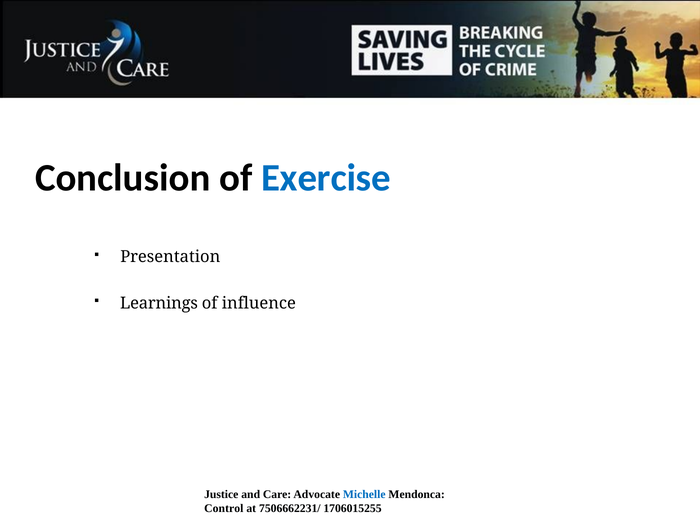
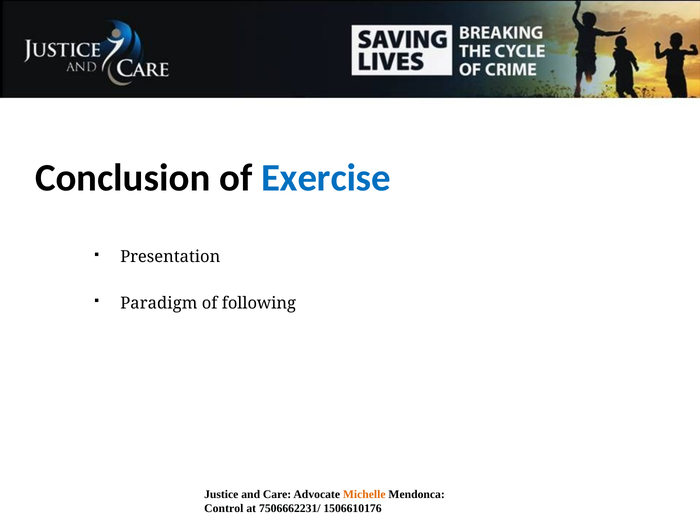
Learnings: Learnings -> Paradigm (159, 303)
influence: influence -> following (259, 303)
Michelle colour: blue -> orange (364, 494)
1706015255: 1706015255 -> 1506610176 (352, 508)
